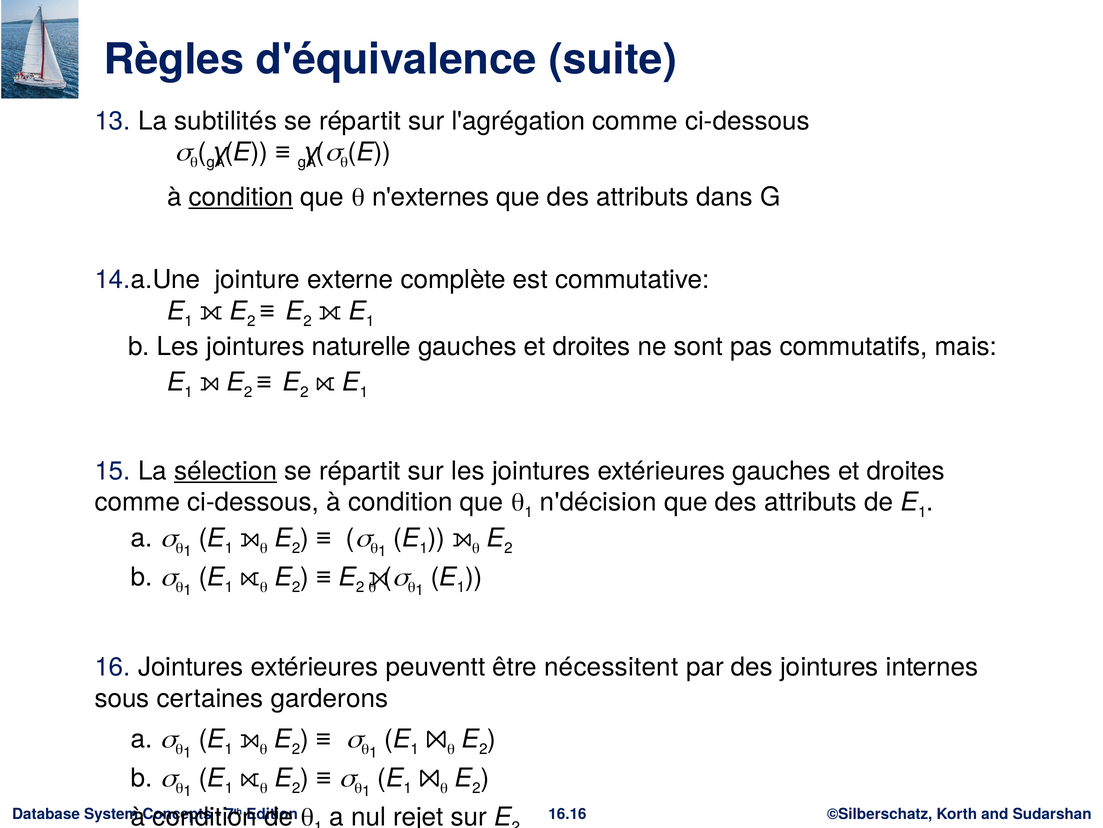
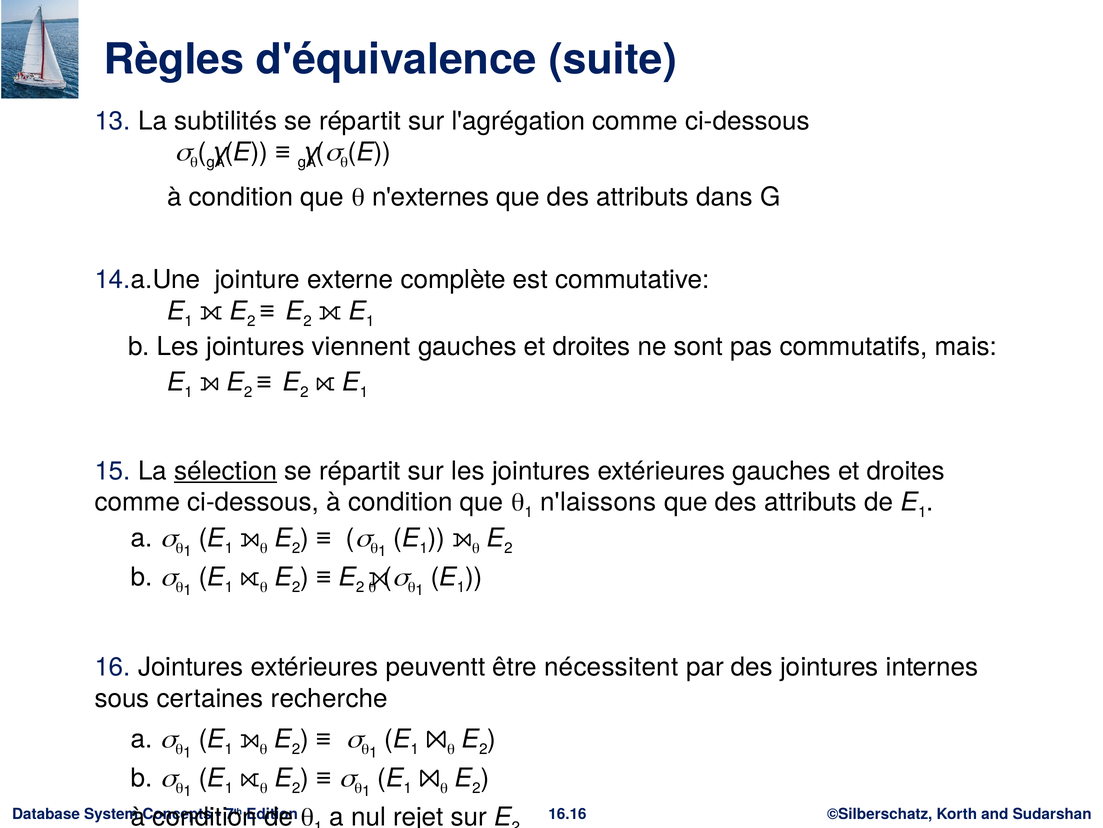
condition underline: present -> none (241, 197)
naturelle: naturelle -> viennent (361, 346)
n'décision: n'décision -> n'laissons (598, 502)
garderons: garderons -> recherche (329, 698)
